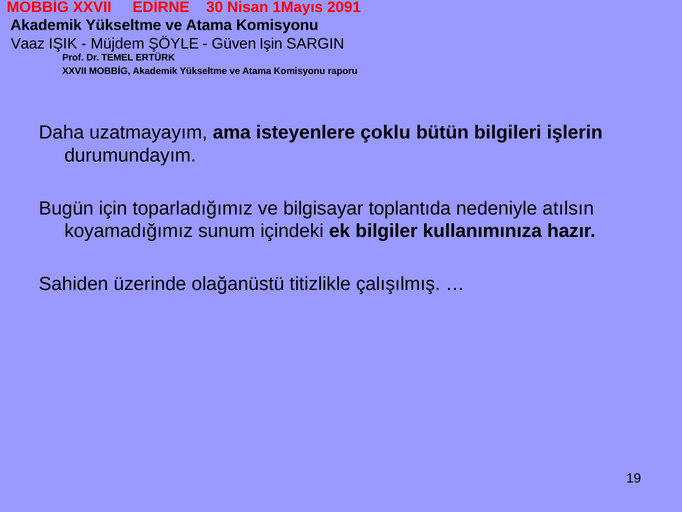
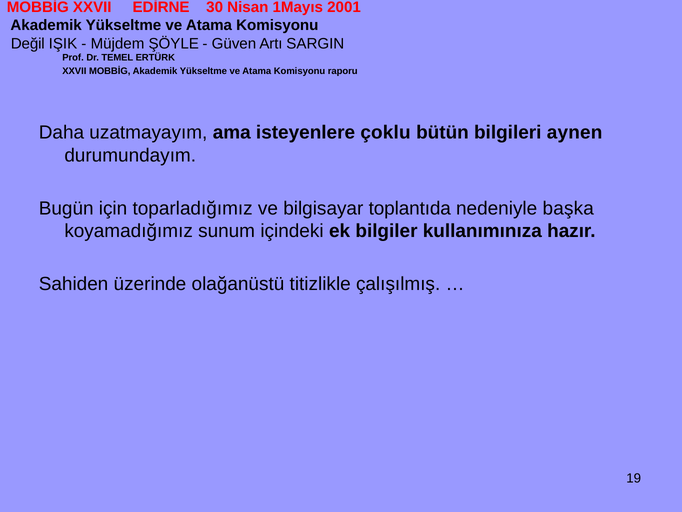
2091: 2091 -> 2001 (344, 7)
Vaaz: Vaaz -> Değil (28, 44)
Işin: Işin -> Artı (271, 44)
işlerin: işlerin -> aynen (575, 132)
atılsın: atılsın -> başka (568, 208)
